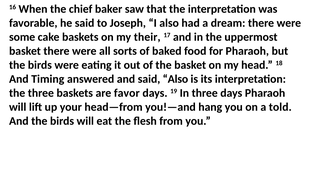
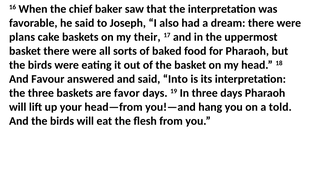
some: some -> plans (22, 37)
Timing: Timing -> Favour (48, 79)
said Also: Also -> Into (175, 79)
